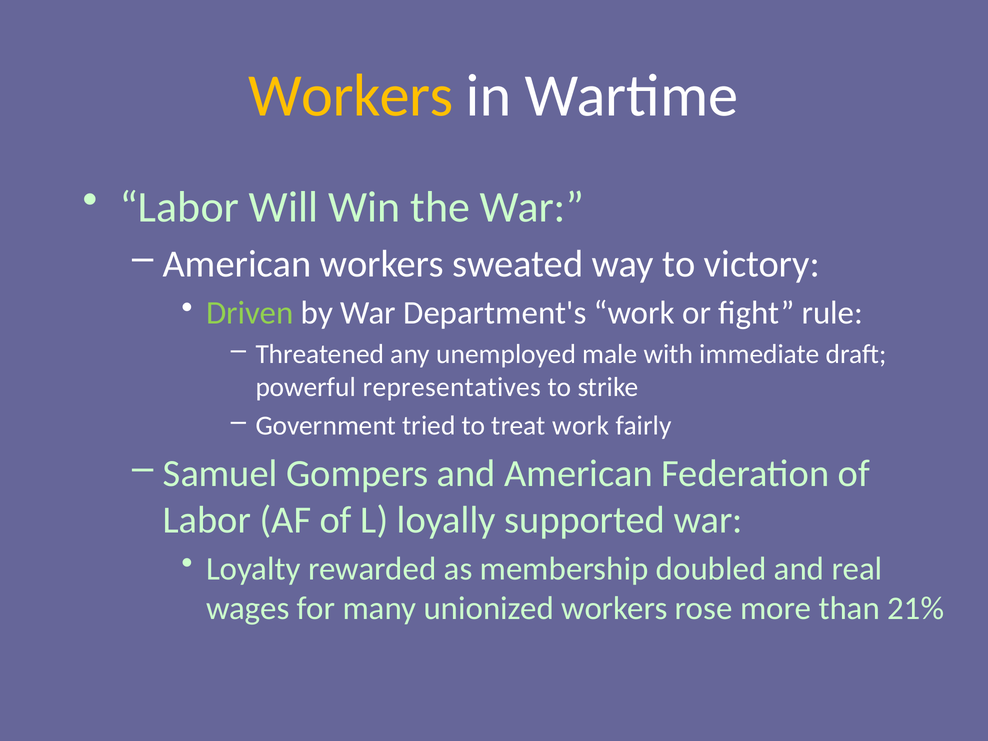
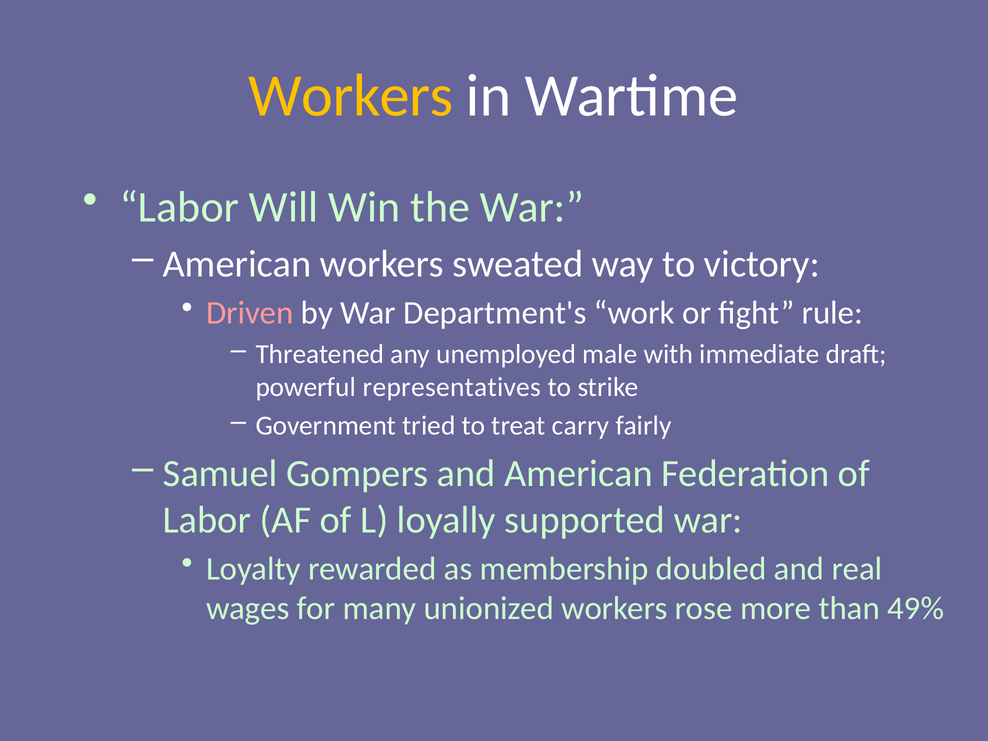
Driven colour: light green -> pink (250, 313)
treat work: work -> carry (581, 426)
21%: 21% -> 49% (916, 608)
